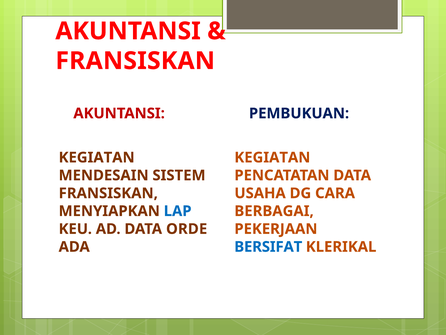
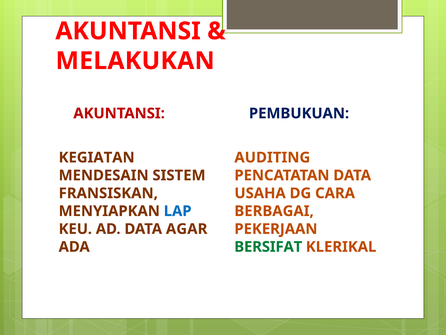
FRANSISKAN: FRANSISKAN -> MELAKUKAN (135, 61)
KEGIATAN: KEGIATAN -> AUDITING (272, 157)
ORDE: ORDE -> AGAR (187, 229)
BERSIFAT colour: blue -> green (268, 246)
